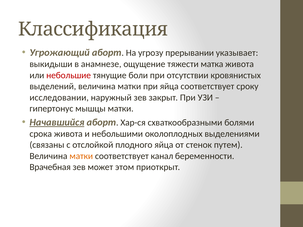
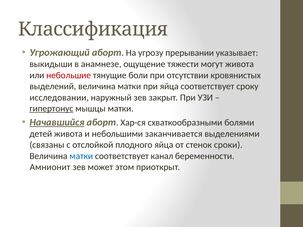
матка: матка -> могут (212, 64)
гипертонус underline: none -> present (51, 109)
срока: срока -> детей (41, 134)
околоплодных: околоплодных -> заканчивается (174, 134)
путем: путем -> сроки (228, 145)
матки colour: orange -> blue (81, 156)
Врачебная: Врачебная -> Амнионит (50, 167)
